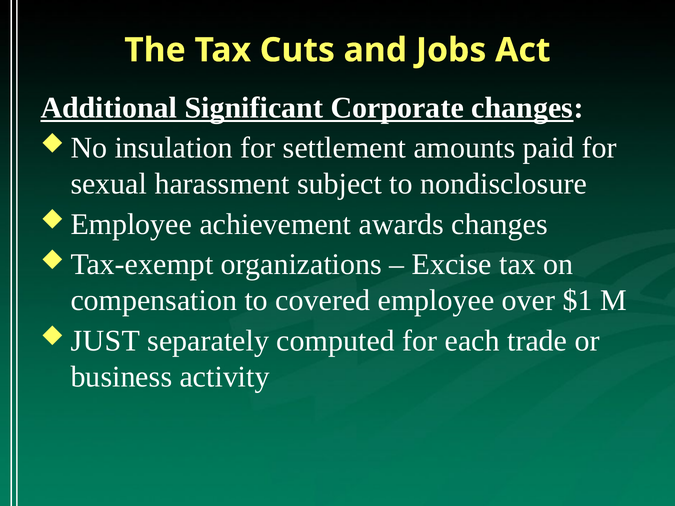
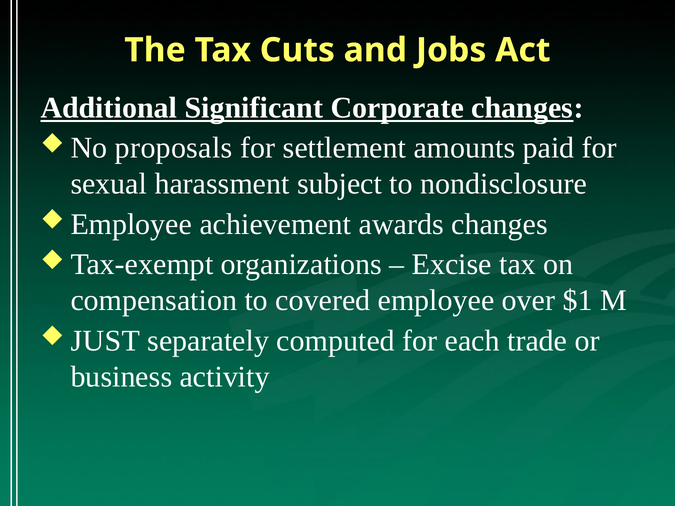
insulation: insulation -> proposals (174, 148)
